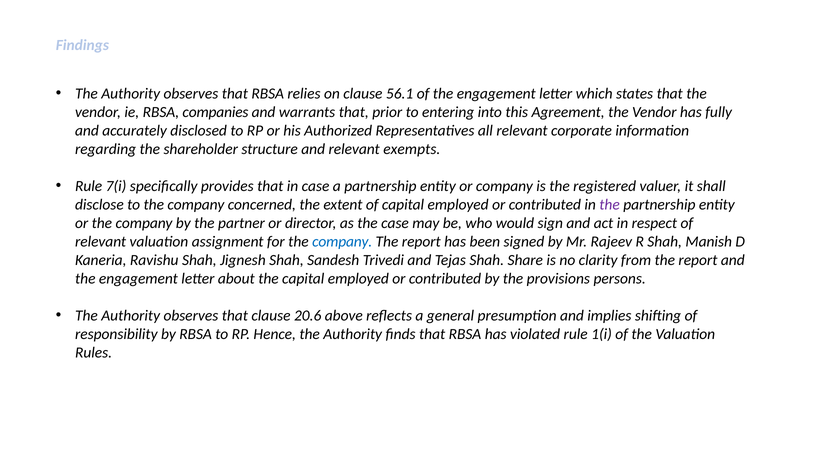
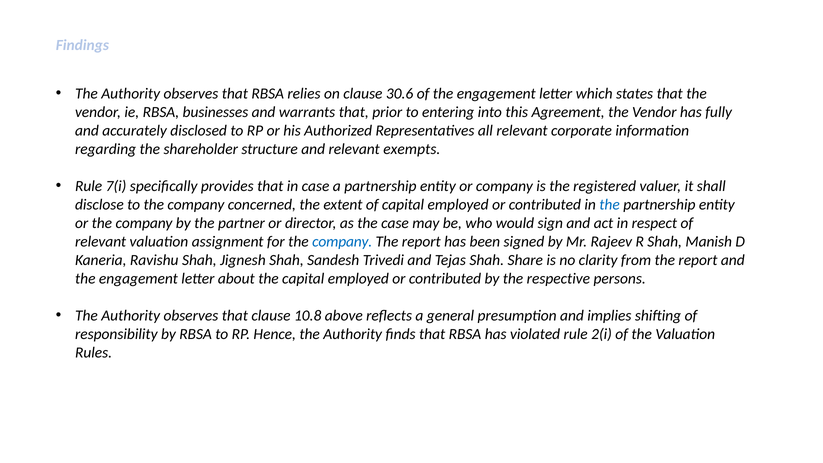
56.1: 56.1 -> 30.6 (400, 93)
companies: companies -> businesses (215, 112)
the colour: purple -> blue (610, 205)
provisions: provisions -> respective (558, 279)
20.6: 20.6 -> 10.8 (308, 316)
1(i: 1(i -> 2(i (602, 334)
